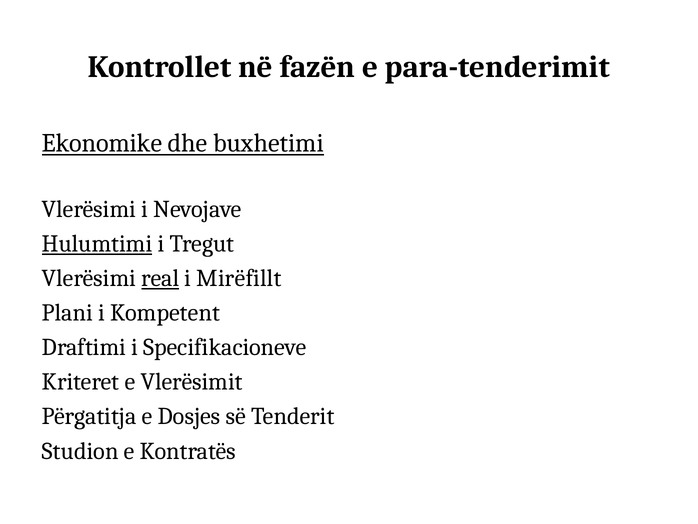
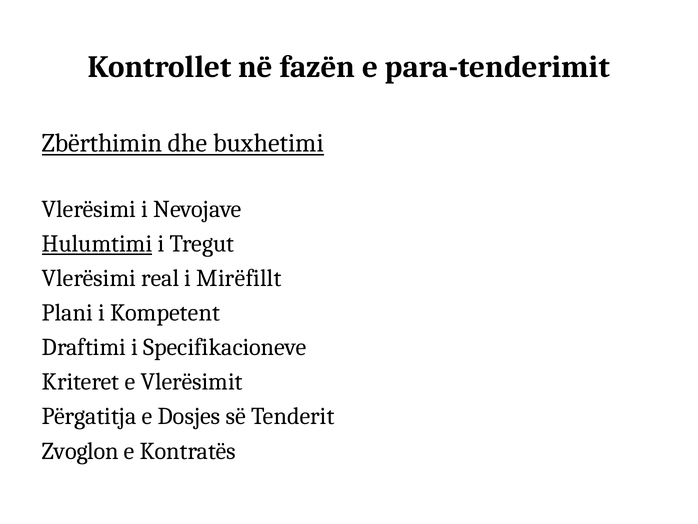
Ekonomike: Ekonomike -> Zbërthimin (102, 143)
real underline: present -> none (160, 278)
Studion: Studion -> Zvoglon (80, 451)
